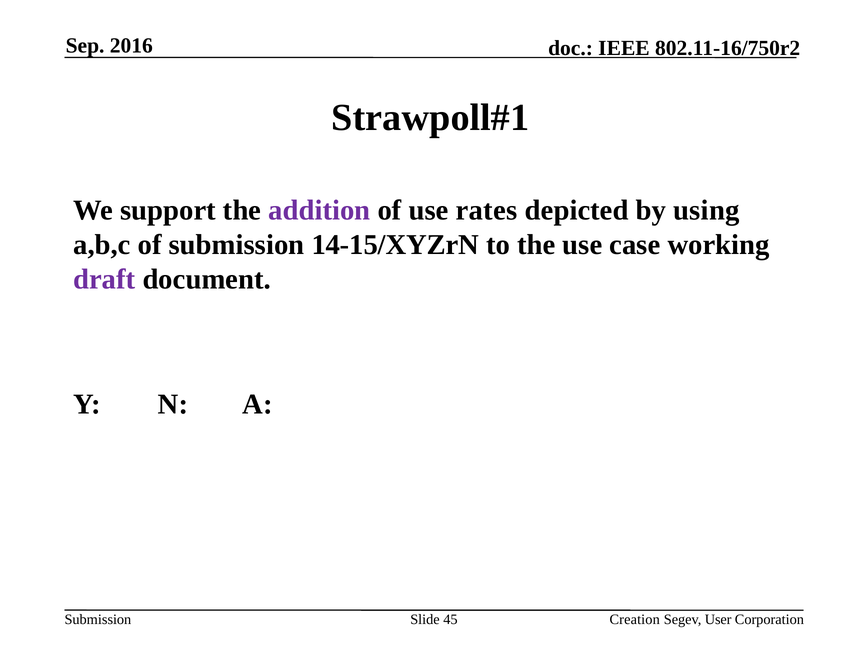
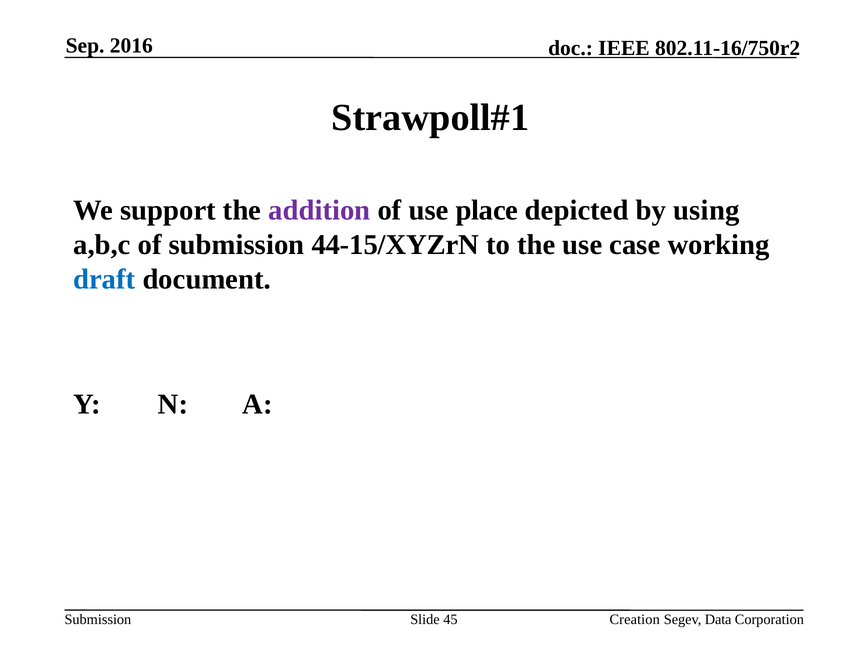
rates: rates -> place (487, 210)
14-15/XYZrN: 14-15/XYZrN -> 44-15/XYZrN (395, 245)
draft colour: purple -> blue (104, 279)
User: User -> Data (718, 619)
